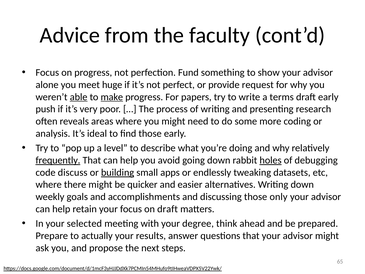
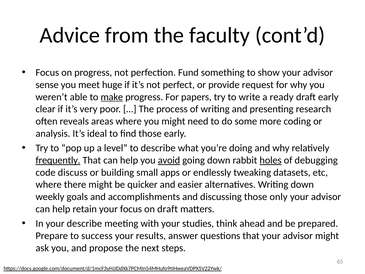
alone: alone -> sense (47, 85)
able underline: present -> none (79, 97)
terms: terms -> ready (282, 97)
push: push -> clear (46, 109)
avoid underline: none -> present (169, 160)
building underline: present -> none (118, 172)
your selected: selected -> describe (84, 223)
degree: degree -> studies (198, 223)
actually: actually -> success (97, 236)
